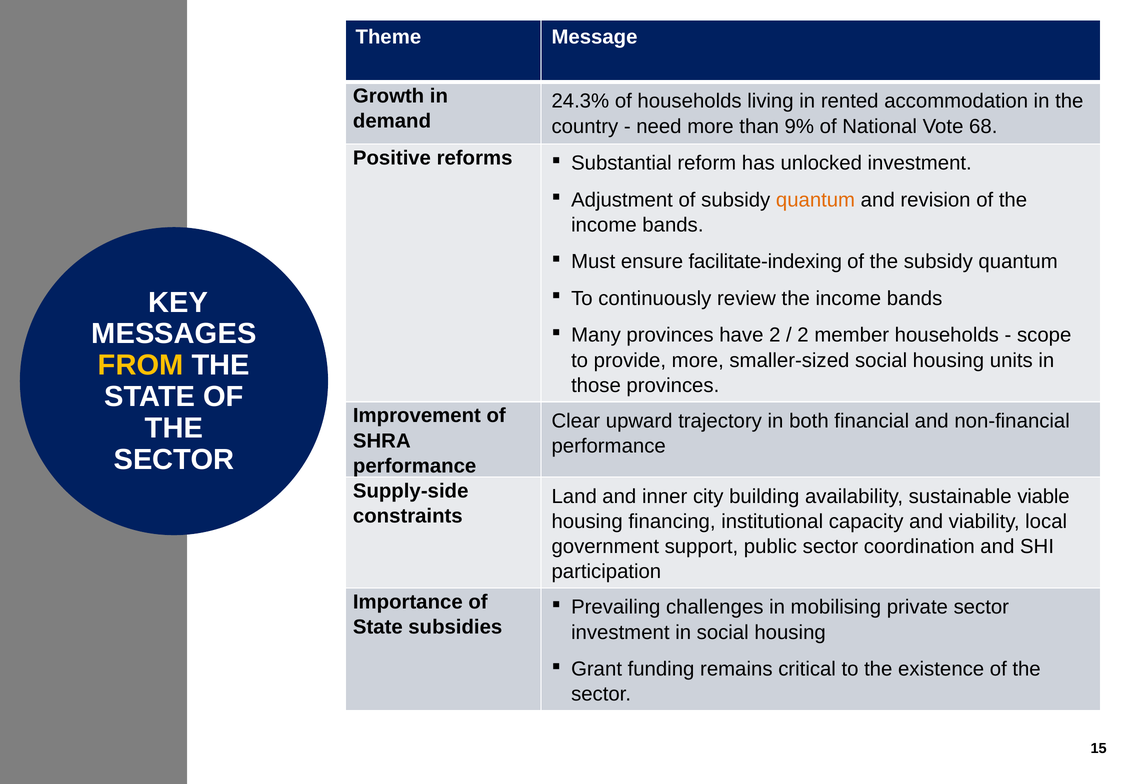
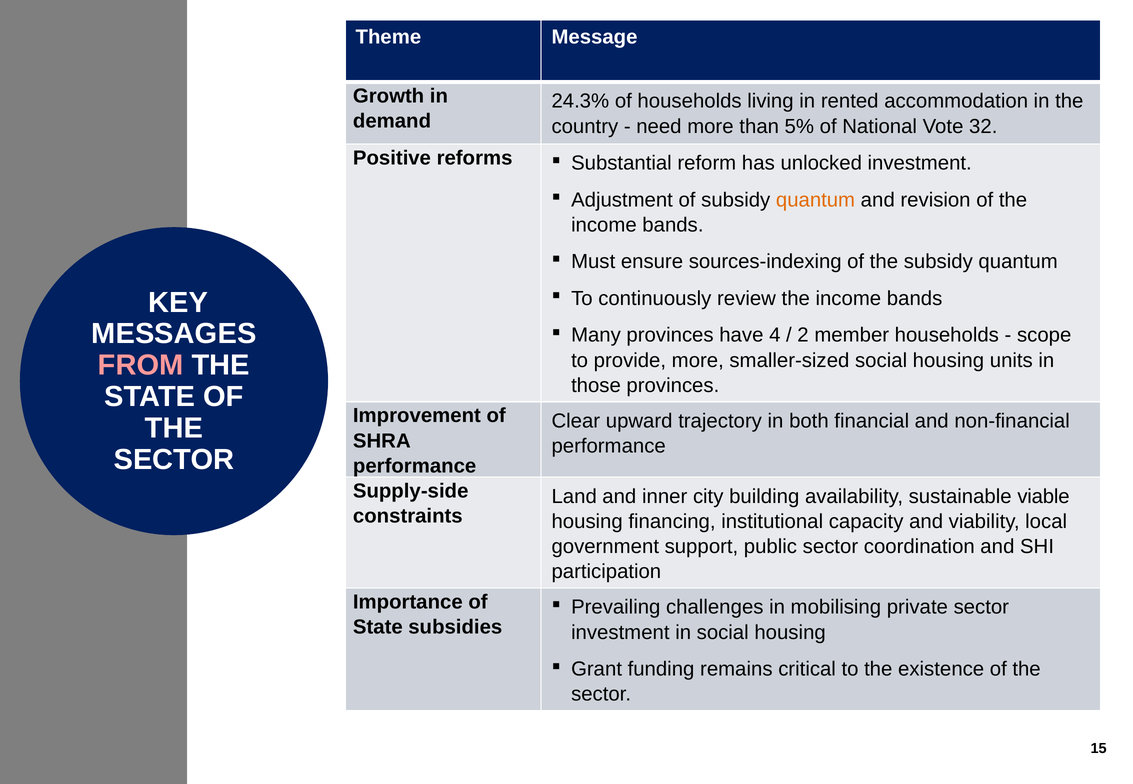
9%: 9% -> 5% (799, 126)
68: 68 -> 32 (983, 126)
facilitate-indexing: facilitate-indexing -> sources-indexing (765, 262)
have 2: 2 -> 4 (775, 335)
FROM colour: yellow -> pink (141, 365)
